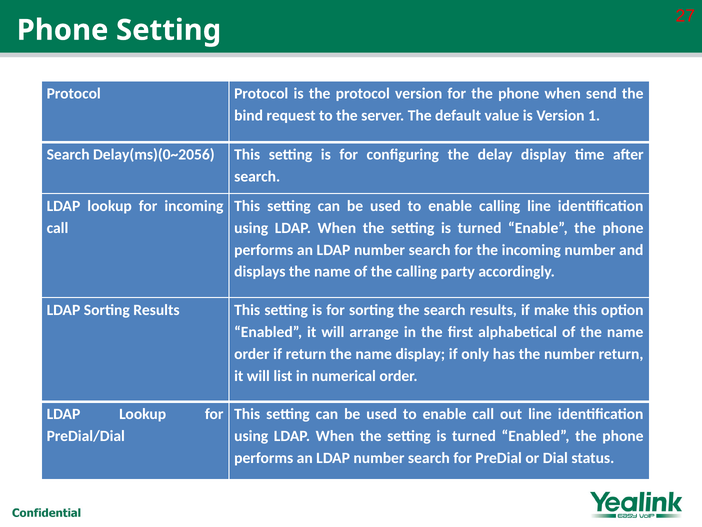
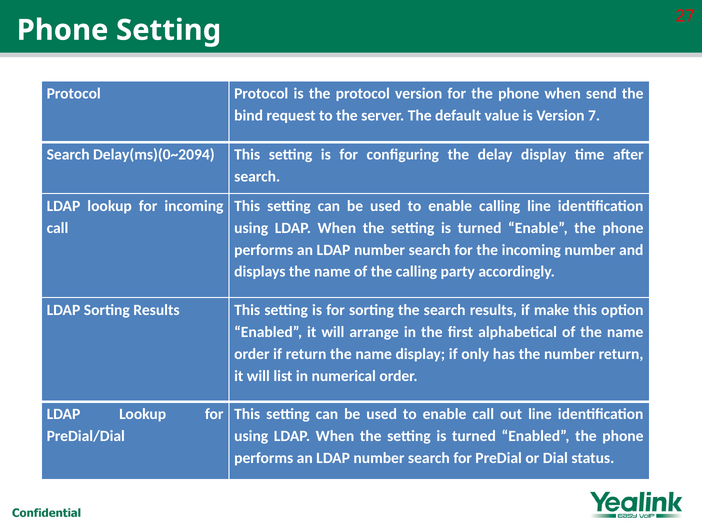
1: 1 -> 7 (594, 115)
Delay(ms)(0~2056: Delay(ms)(0~2056 -> Delay(ms)(0~2094 (154, 155)
